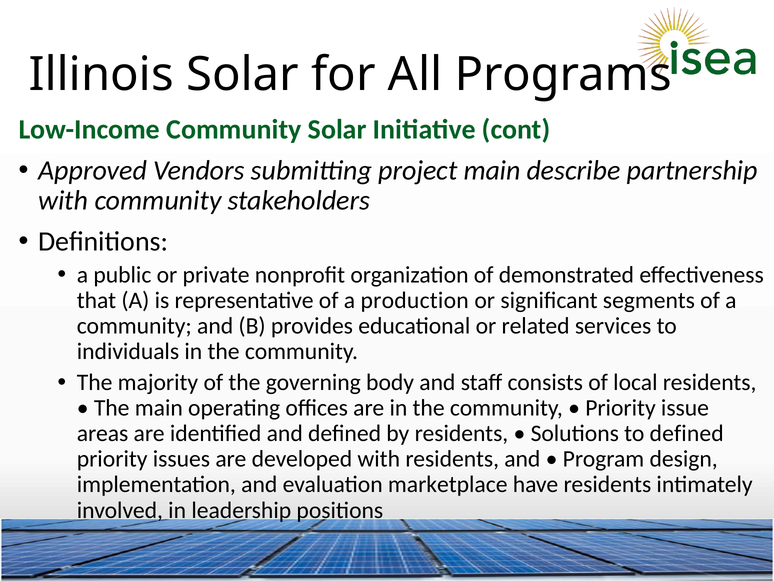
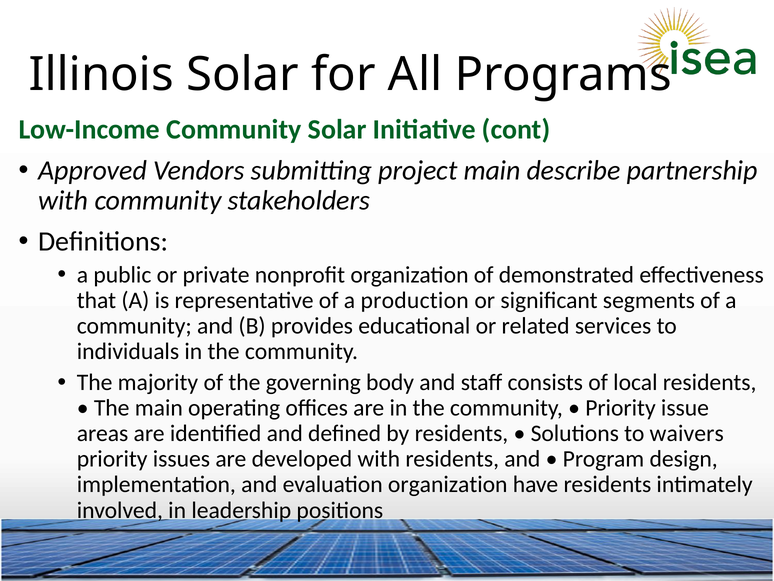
to defined: defined -> waivers (687, 433)
evaluation marketplace: marketplace -> organization (448, 484)
